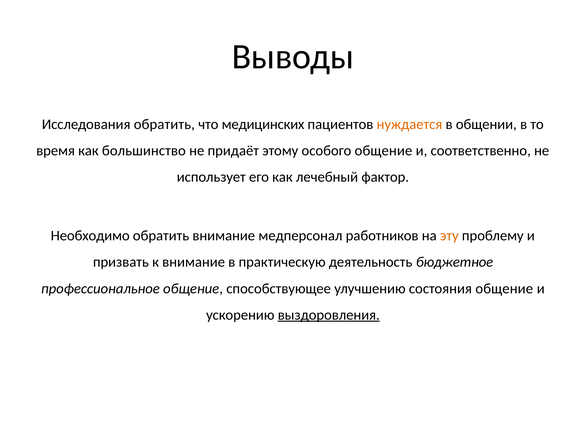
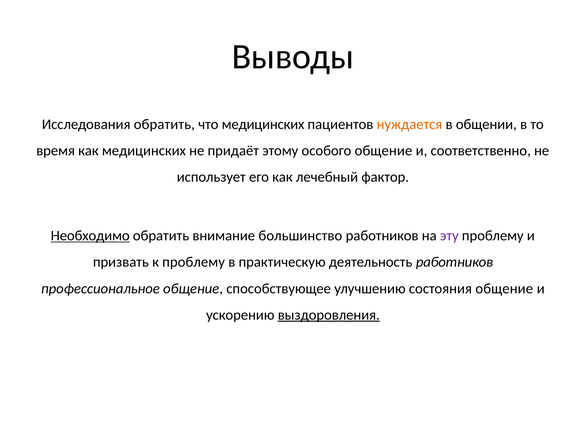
как большинство: большинство -> медицинских (144, 150)
Необходимо underline: none -> present (90, 235)
медперсонал: медперсонал -> большинство (300, 235)
эту colour: orange -> purple (449, 235)
к внимание: внимание -> проблему (194, 262)
деятельность бюджетное: бюджетное -> работников (455, 262)
